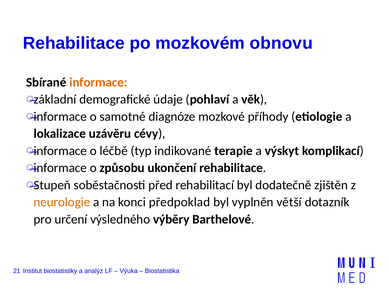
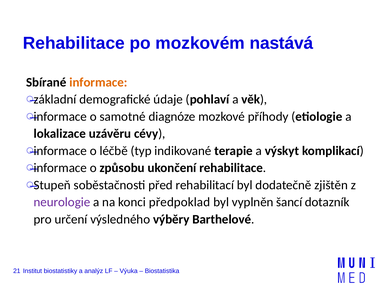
obnovu: obnovu -> nastává (281, 43)
neurologie colour: orange -> purple (62, 202)
větší: větší -> šancí (289, 202)
